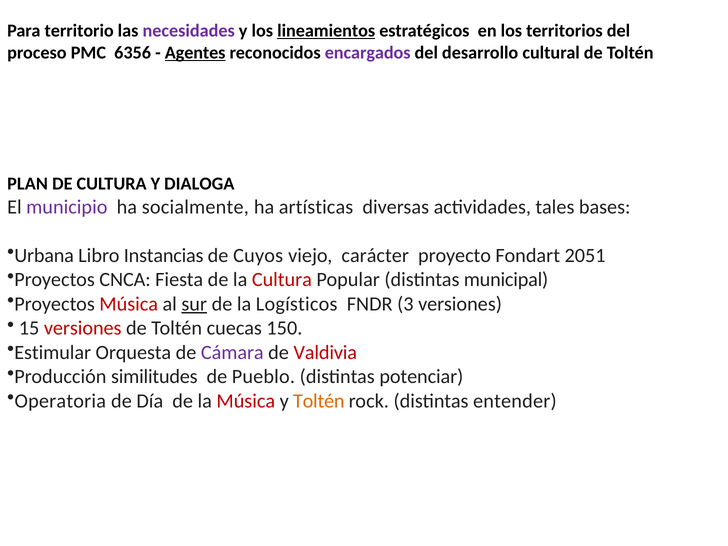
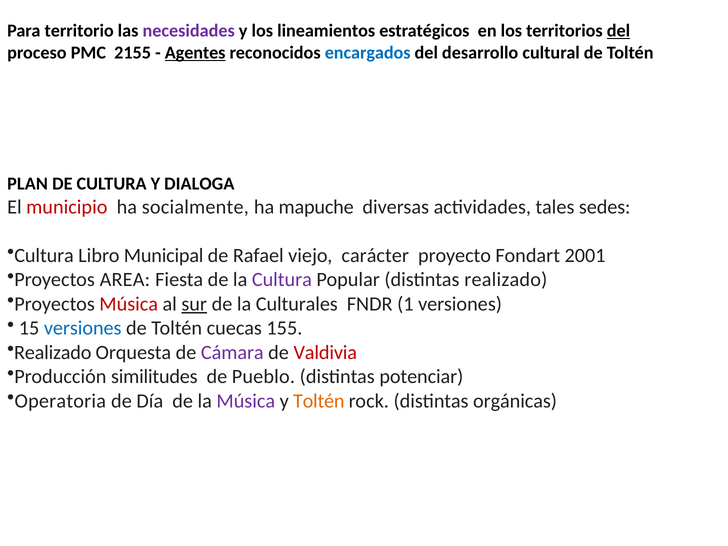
lineamientos underline: present -> none (326, 31)
del underline: none -> present (618, 31)
6356: 6356 -> 2155 (133, 53)
encargados colour: purple -> blue (368, 53)
municipio colour: purple -> red (67, 207)
artísticas: artísticas -> mapuche (316, 207)
bases: bases -> sedes (605, 207)
Urbana: Urbana -> Cultura (44, 255)
Instancias: Instancias -> Municipal (164, 255)
Cuyos: Cuyos -> Rafael (258, 255)
2051: 2051 -> 2001 (585, 255)
CNCA: CNCA -> AREA (125, 280)
Cultura colour: red -> purple (282, 280)
distintas municipal: municipal -> realizado (506, 280)
Logísticos: Logísticos -> Culturales (297, 304)
3: 3 -> 1 (405, 304)
versiones colour: red -> blue (83, 328)
150: 150 -> 155 (284, 328)
Estimular: Estimular -> Realizado (53, 353)
Música colour: red -> purple (246, 401)
entender: entender -> orgánicas (515, 401)
